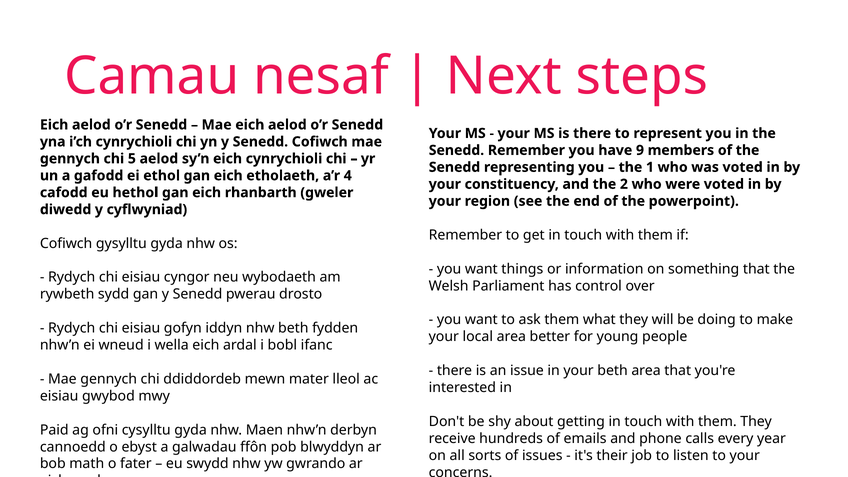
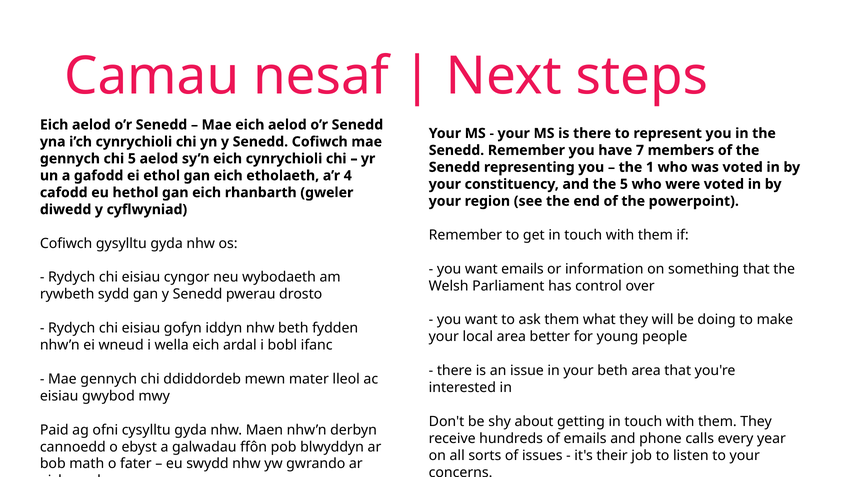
9: 9 -> 7 (640, 150)
the 2: 2 -> 5 (624, 184)
want things: things -> emails (522, 269)
